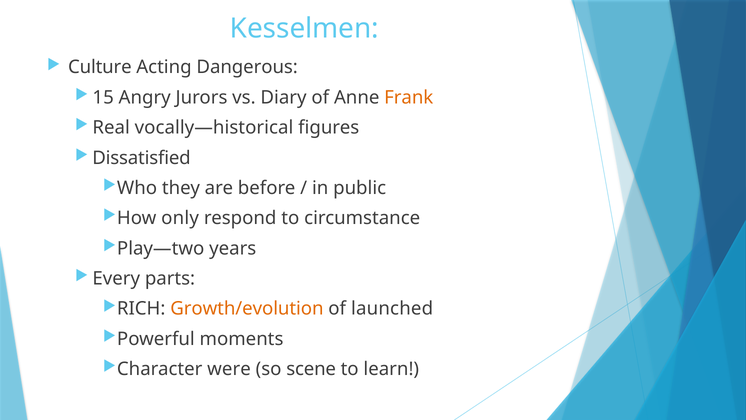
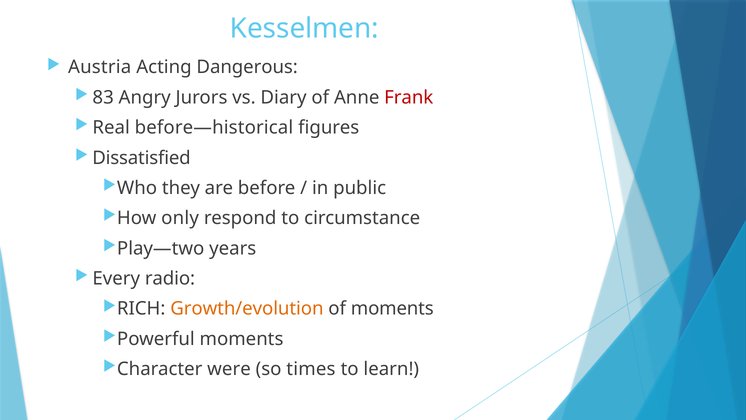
Culture: Culture -> Austria (100, 67)
15: 15 -> 83 (103, 97)
Frank colour: orange -> red (409, 97)
vocally—historical: vocally—historical -> before—historical (214, 128)
parts: parts -> radio (170, 278)
of launched: launched -> moments (392, 309)
scene: scene -> times (311, 369)
